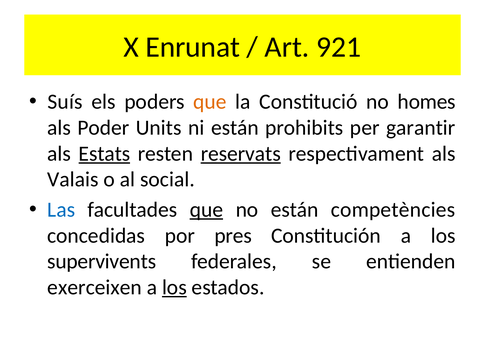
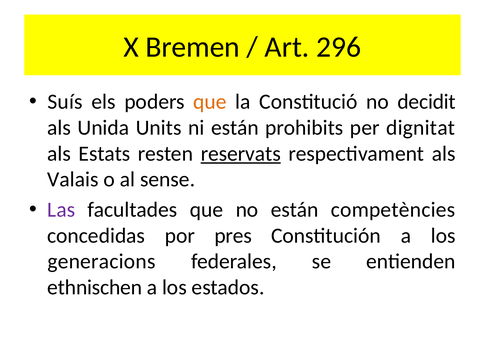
Enrunat: Enrunat -> Bremen (193, 47)
921: 921 -> 296 (339, 47)
homes: homes -> decidit (427, 102)
Poder: Poder -> Unida (103, 128)
garantir: garantir -> dignitat (421, 128)
Estats underline: present -> none (104, 153)
social: social -> sense (168, 179)
Las colour: blue -> purple (61, 210)
que underline: present -> none (206, 210)
supervivents: supervivents -> generacions (101, 261)
exerceixen: exerceixen -> ethnischen (95, 287)
los underline: present -> none (174, 287)
